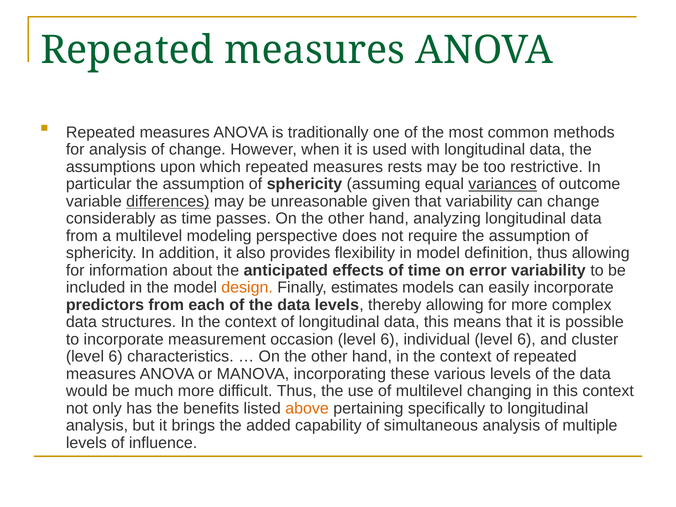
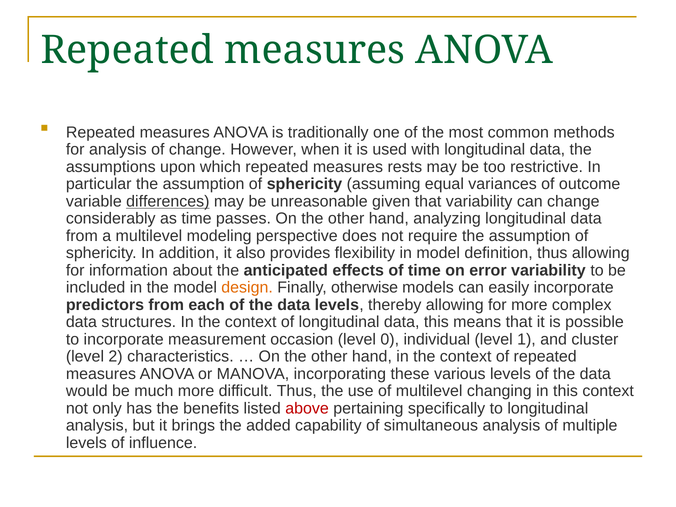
variances underline: present -> none (503, 184)
estimates: estimates -> otherwise (365, 288)
occasion level 6: 6 -> 0 (390, 339)
individual level 6: 6 -> 1 (526, 339)
6: 6 -> 2 (116, 357)
above colour: orange -> red (307, 408)
